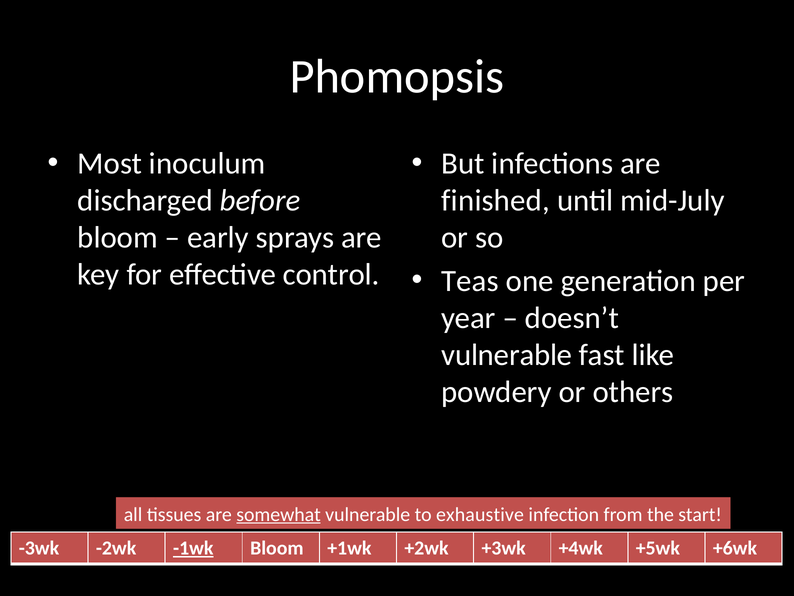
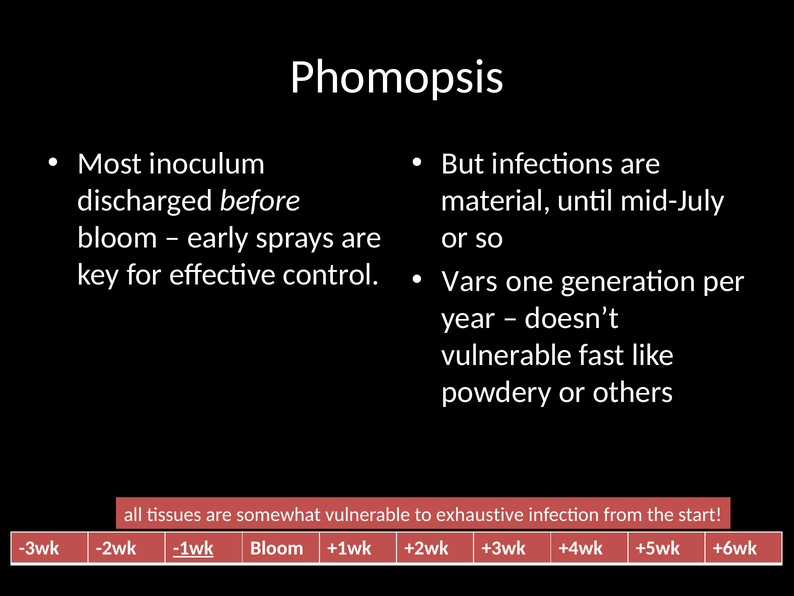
finished: finished -> material (496, 201)
Teas: Teas -> Vars (470, 281)
somewhat underline: present -> none (279, 514)
